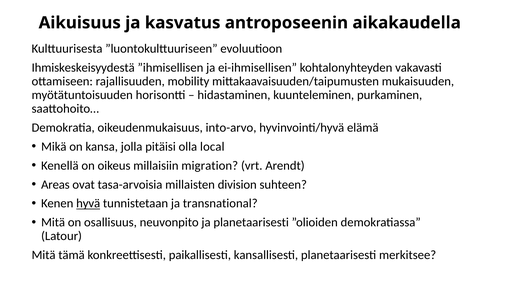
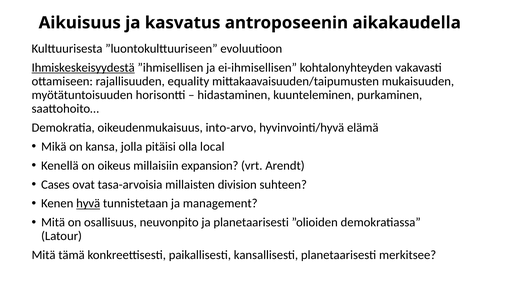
Ihmiskeskeisyydestä underline: none -> present (83, 68)
mobility: mobility -> equality (188, 81)
migration: migration -> expansion (210, 166)
Areas: Areas -> Cases (55, 185)
transnational: transnational -> management (220, 204)
